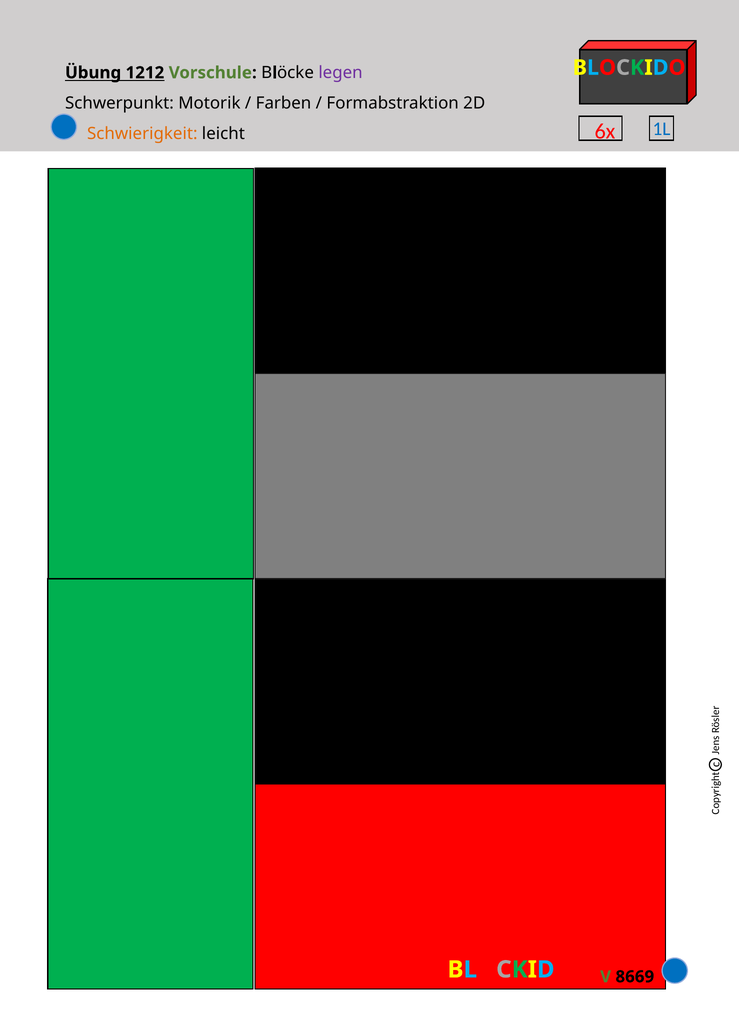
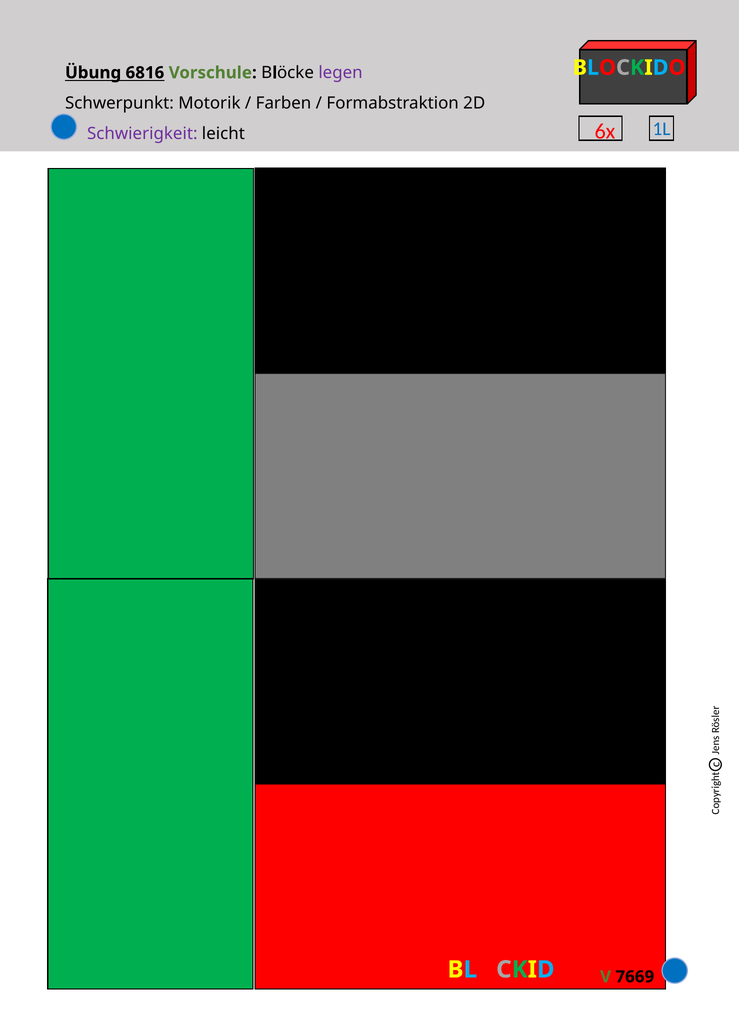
1212: 1212 -> 6816 (145, 73)
Schwierigkeit colour: orange -> purple (142, 134)
8669: 8669 -> 7669 (635, 977)
